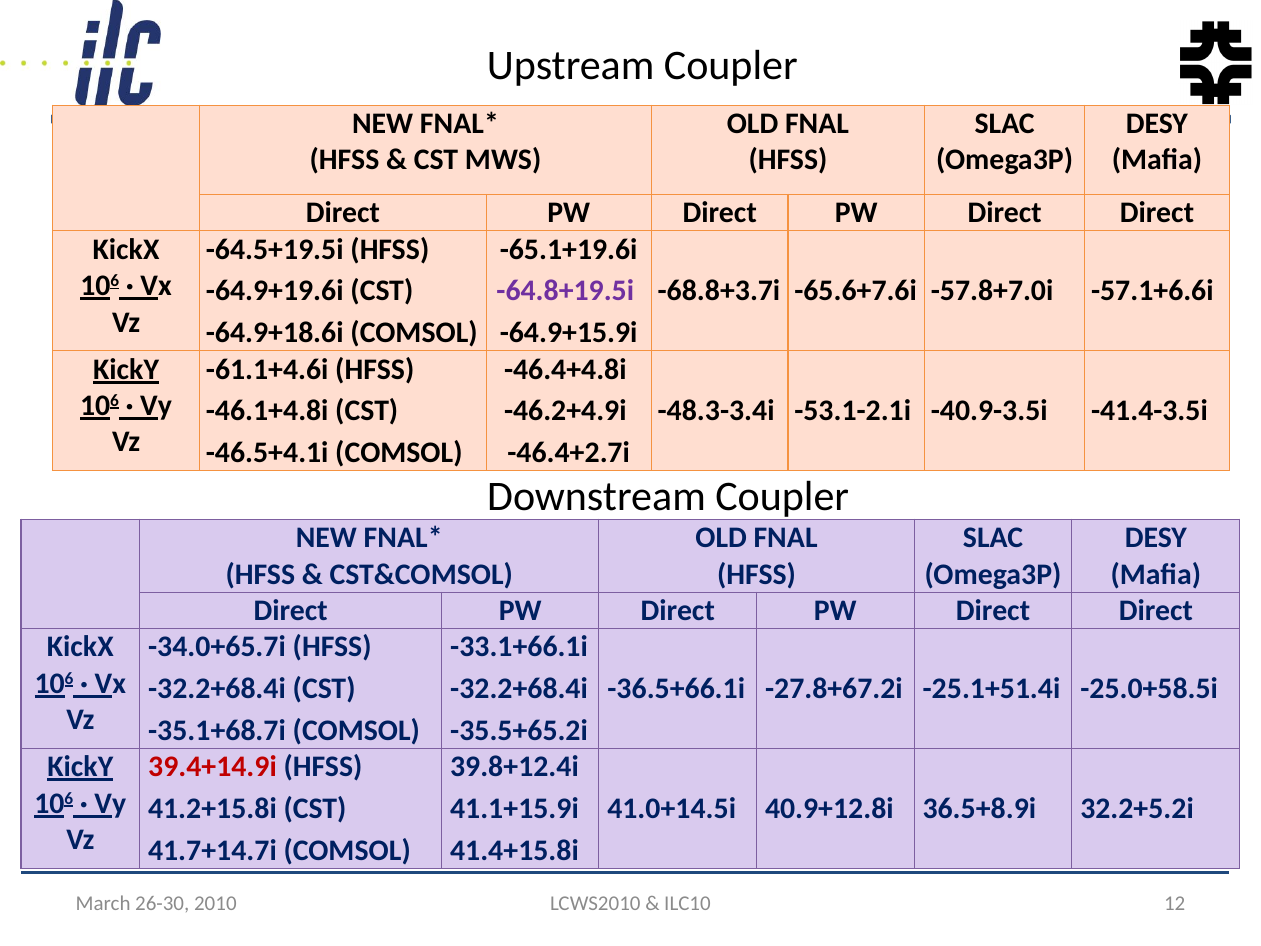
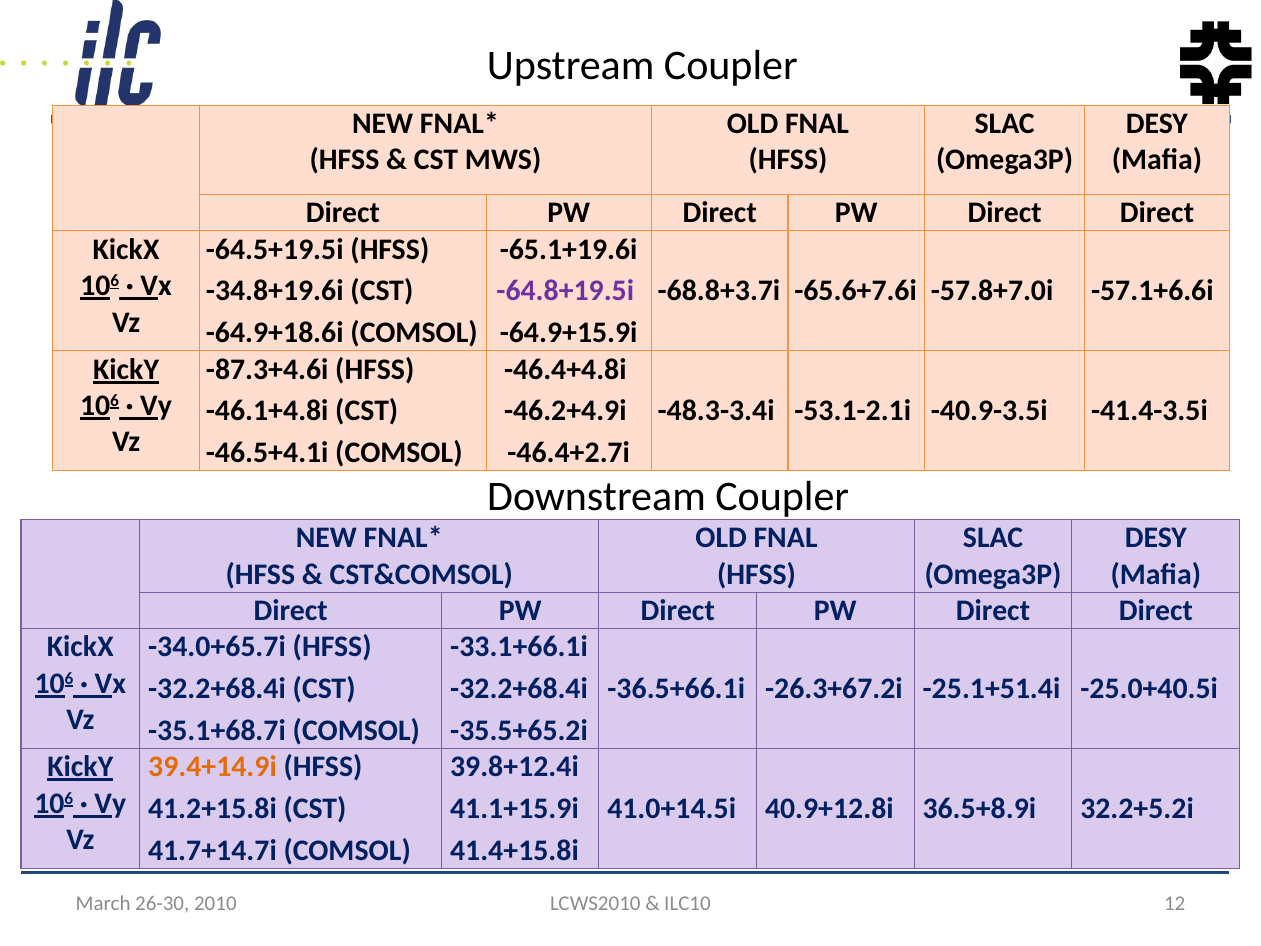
-64.9+19.6i: -64.9+19.6i -> -34.8+19.6i (275, 291)
-61.1+4.6i: -61.1+4.6i -> -87.3+4.6i (267, 369)
-27.8+67.2i: -27.8+67.2i -> -26.3+67.2i (834, 689)
-25.0+58.5i: -25.0+58.5i -> -25.0+40.5i (1149, 689)
39.4+14.9i colour: red -> orange (212, 767)
